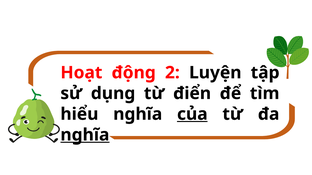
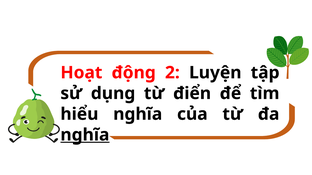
của underline: present -> none (192, 114)
